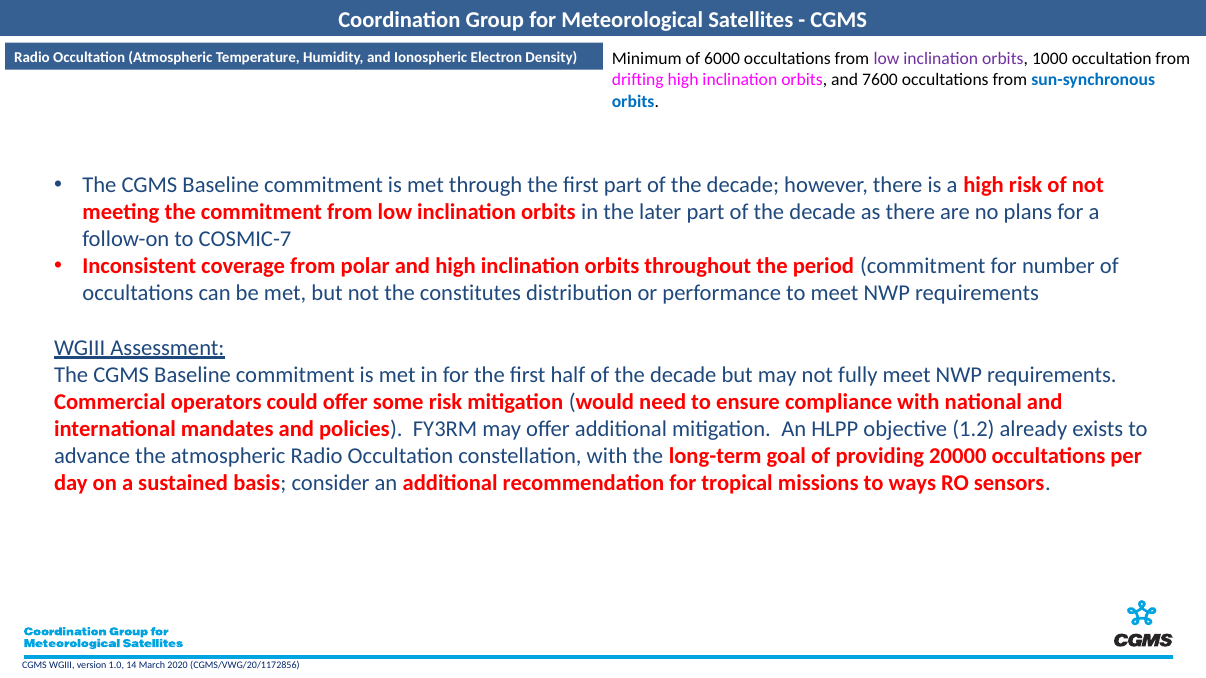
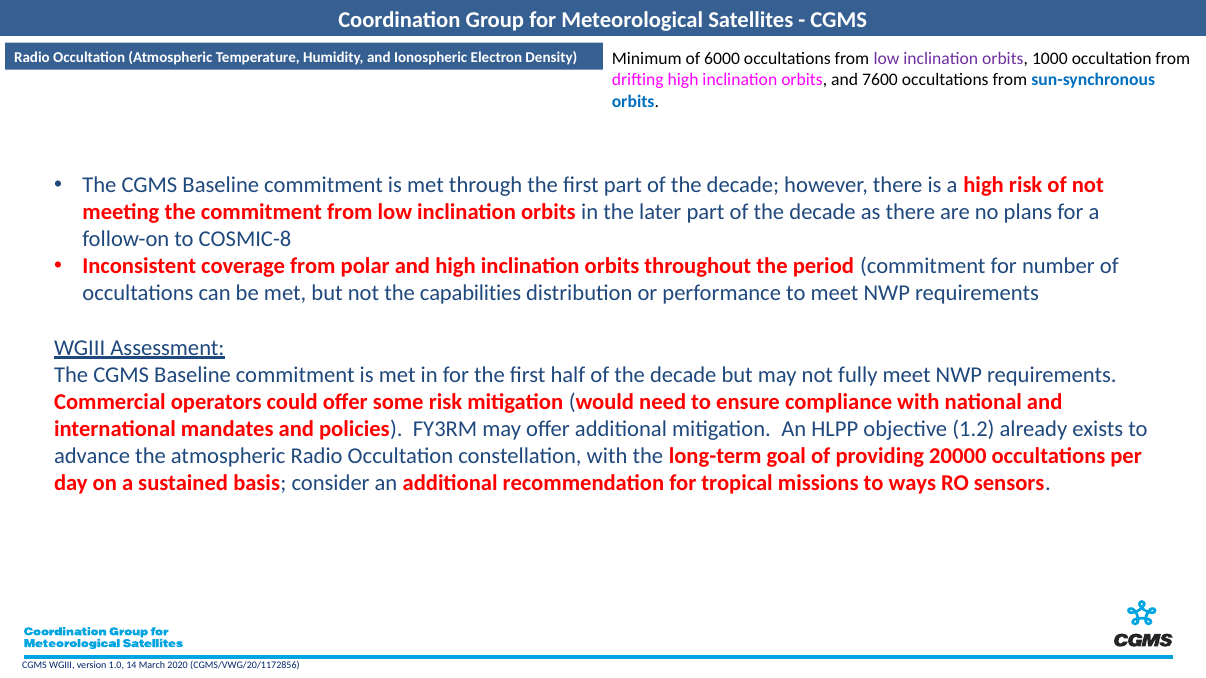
COSMIC-7: COSMIC-7 -> COSMIC-8 (245, 239)
constitutes: constitutes -> capabilities (471, 294)
